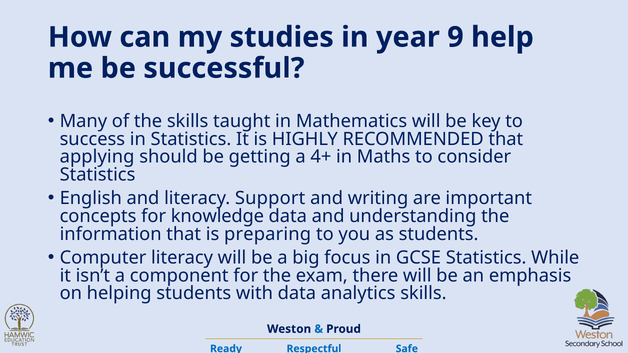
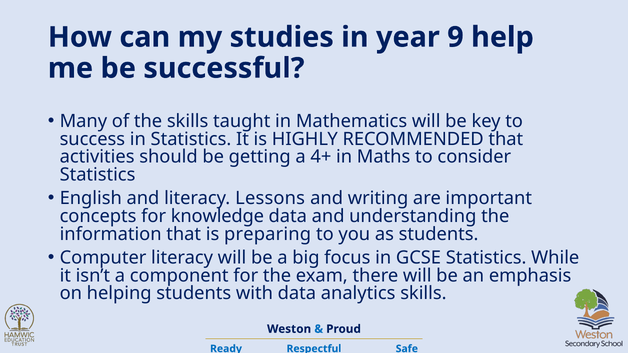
applying: applying -> activities (97, 157)
Support: Support -> Lessons (270, 199)
